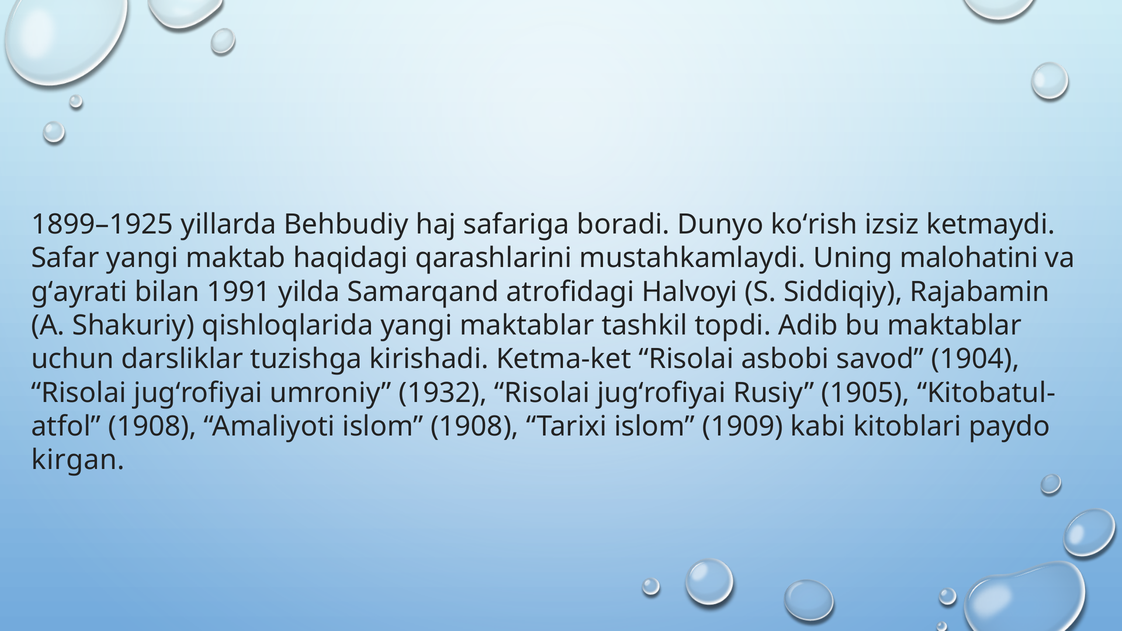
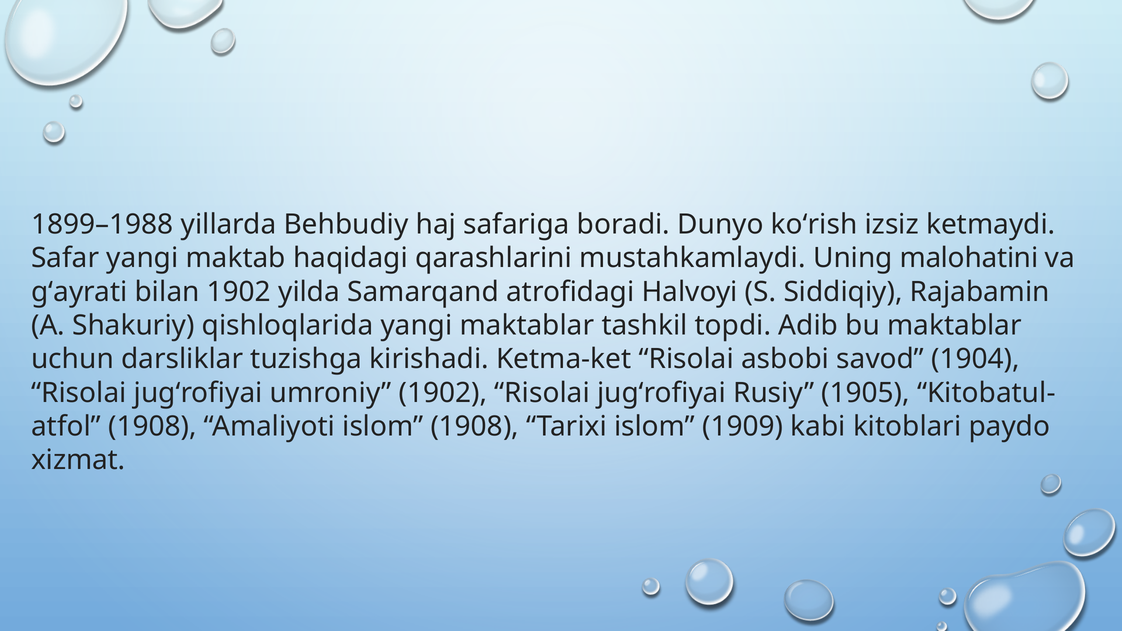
1899–1925: 1899–1925 -> 1899–1988 (102, 225)
bilan 1991: 1991 -> 1902 (239, 292)
umroniy 1932: 1932 -> 1902 (443, 393)
kirgan: kirgan -> xizmat (78, 460)
